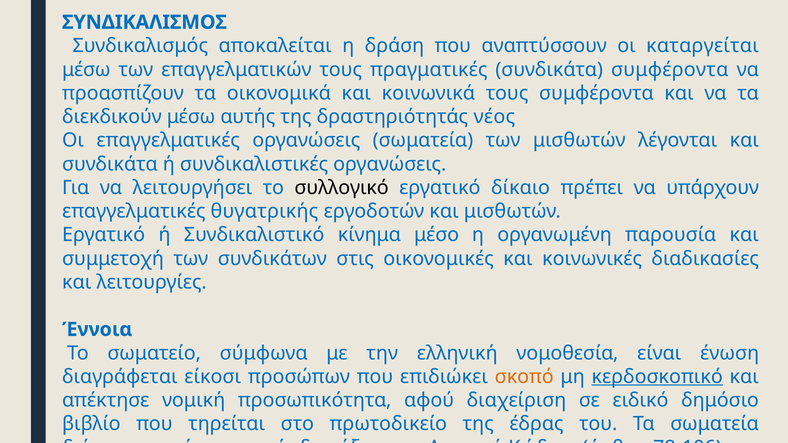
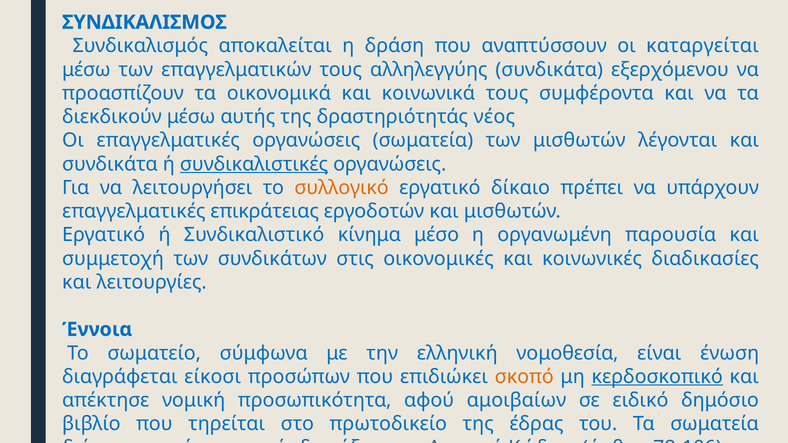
πραγματικές: πραγματικές -> αλληλεγγύης (429, 70)
συνδικάτα συμφέροντα: συμφέροντα -> εξερχόμενου (670, 70)
συνδικαλιστικές underline: none -> present (254, 164)
συλλογικό colour: black -> orange (342, 188)
θυγατρικής: θυγατρικής -> επικράτειας (265, 211)
διαχείριση: διαχείριση -> αμοιβαίων (517, 401)
